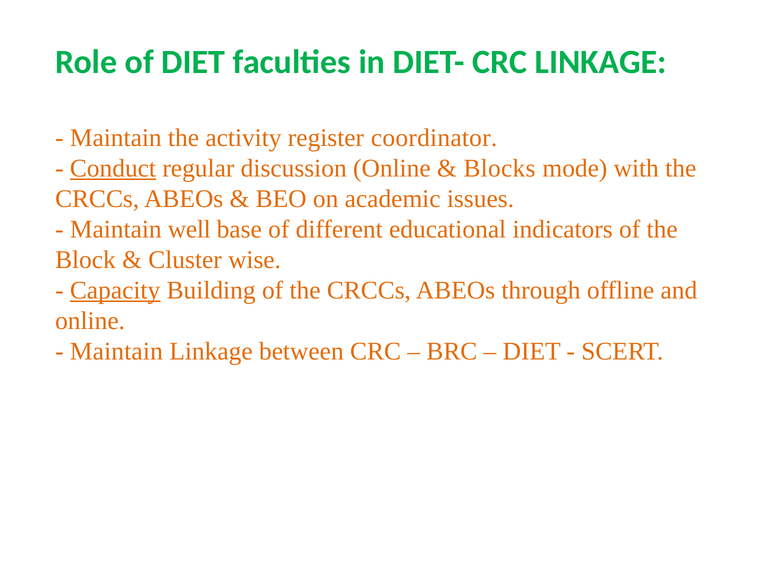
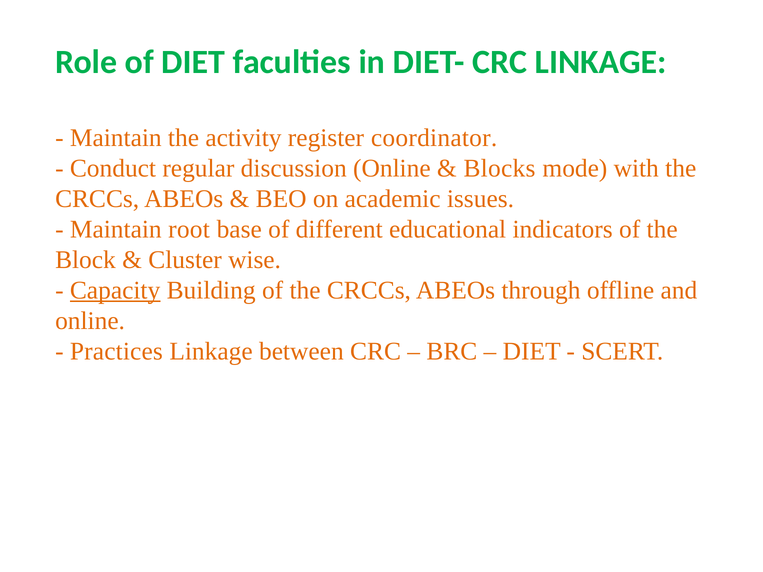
Conduct underline: present -> none (113, 168)
well: well -> root (189, 230)
Maintain: Maintain -> Practices (116, 352)
